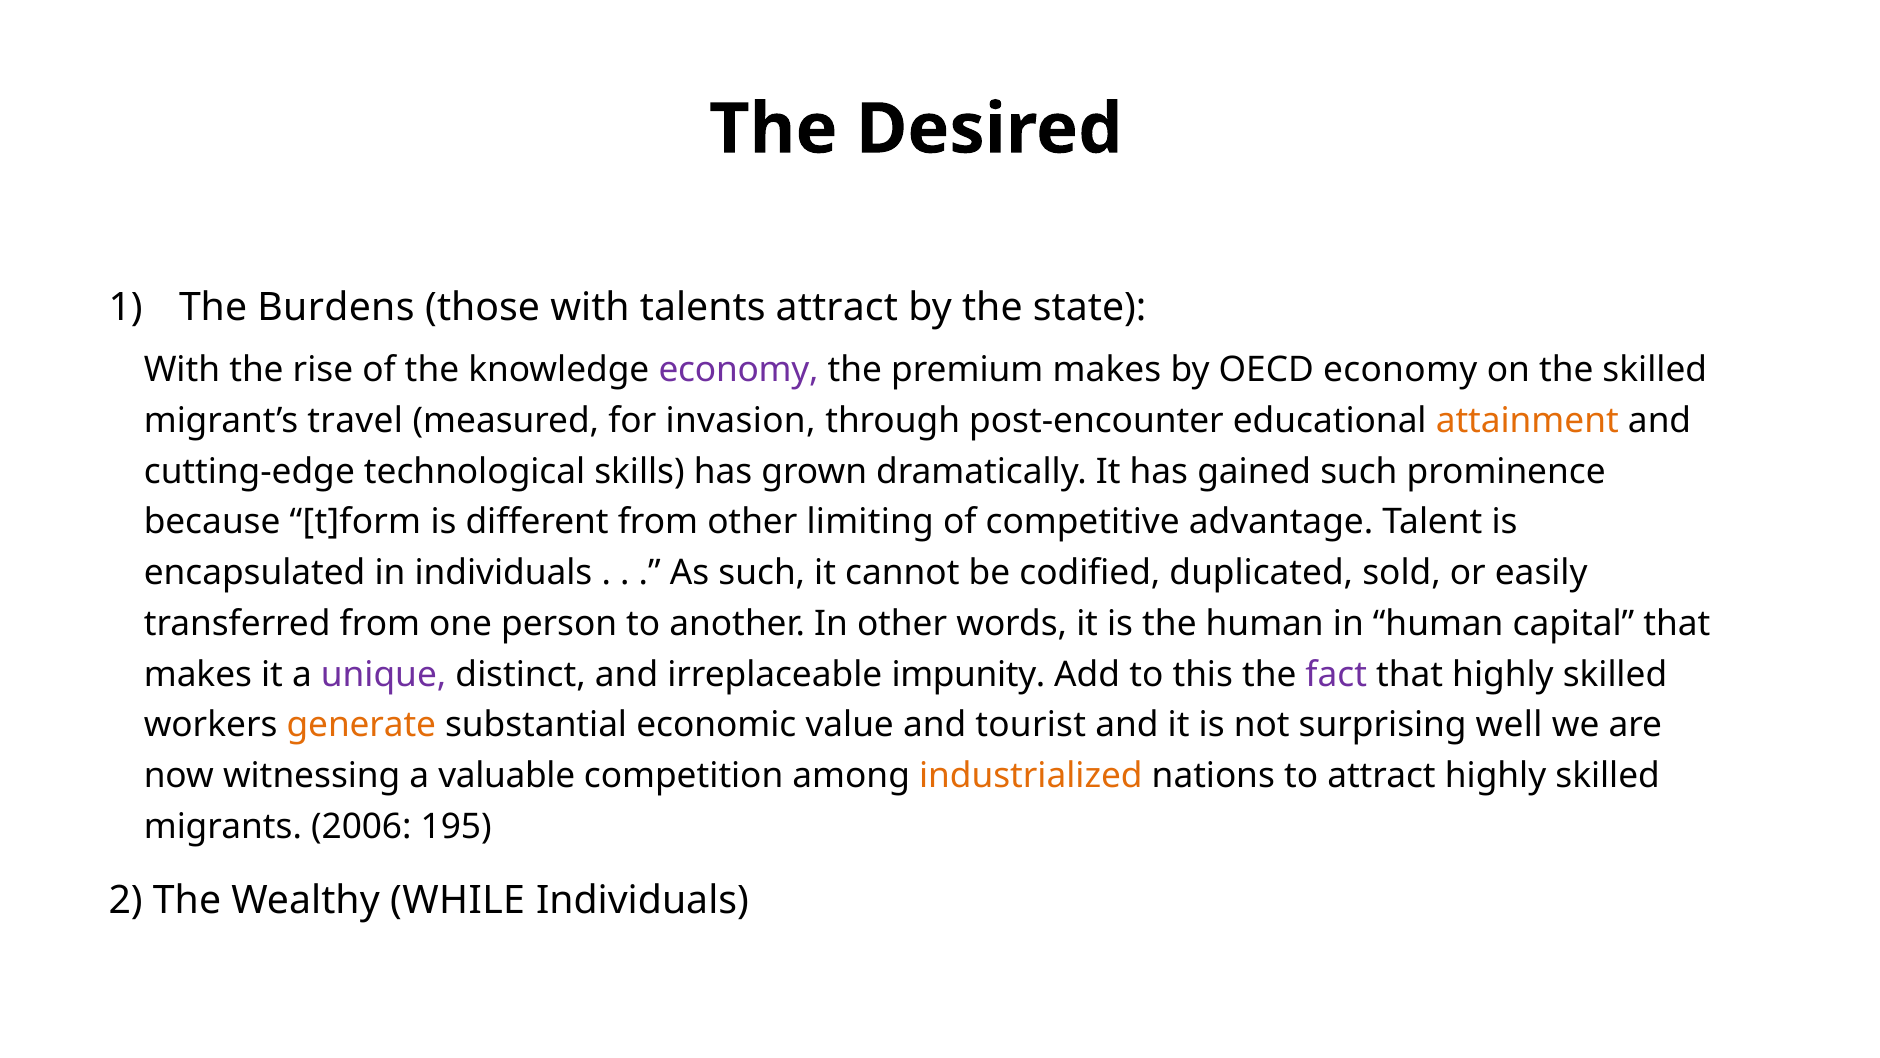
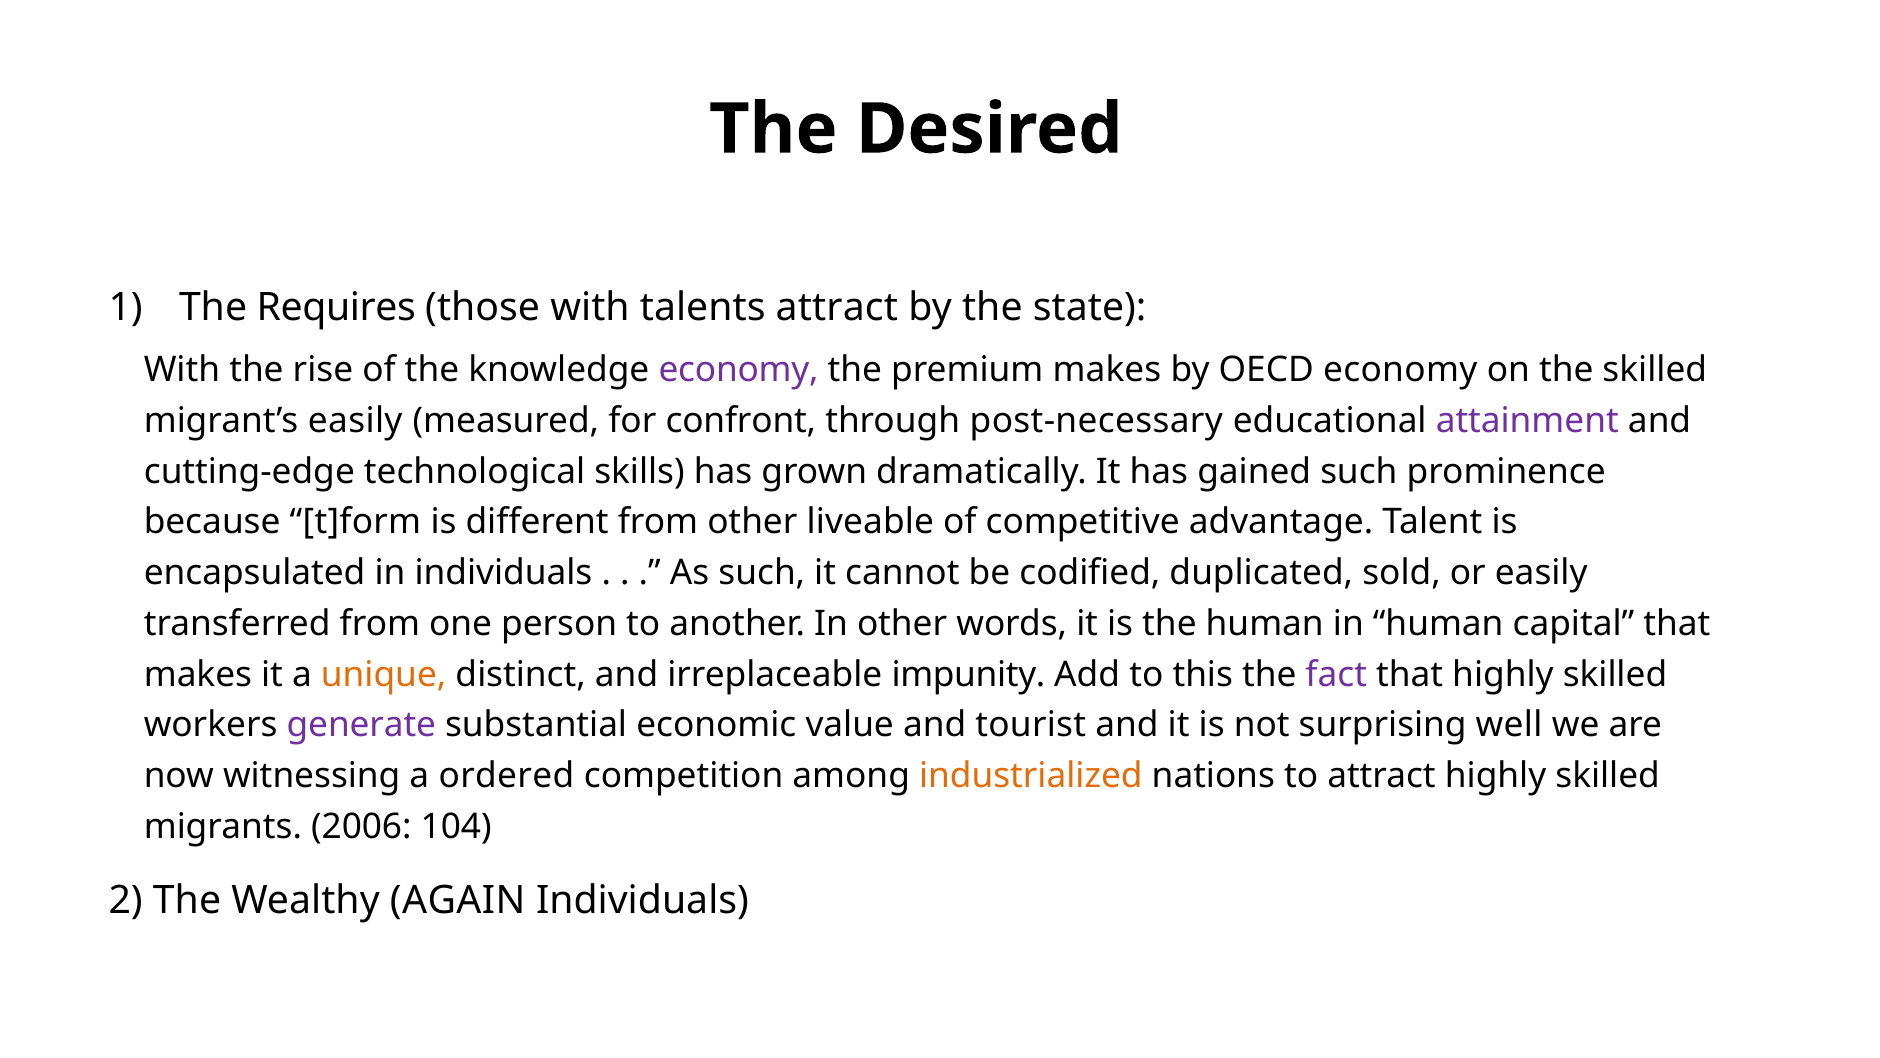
Burdens: Burdens -> Requires (336, 307)
migrant’s travel: travel -> easily (355, 421)
invasion: invasion -> confront (741, 421)
post-encounter: post-encounter -> post-necessary (1096, 421)
attainment colour: orange -> purple (1527, 421)
limiting: limiting -> liveable (870, 522)
unique colour: purple -> orange (384, 674)
generate colour: orange -> purple (361, 725)
valuable: valuable -> ordered (506, 776)
195: 195 -> 104 (456, 826)
WHILE: WHILE -> AGAIN (458, 900)
